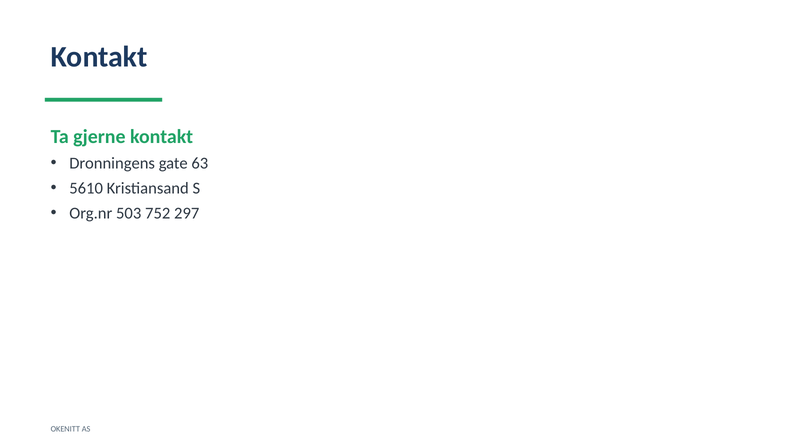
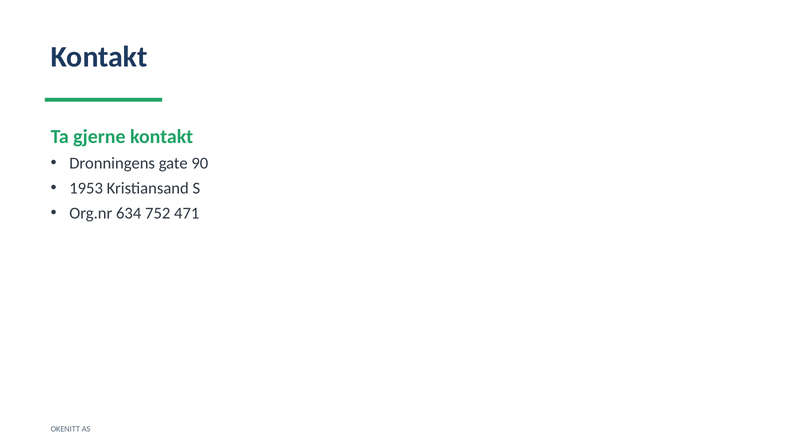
63: 63 -> 90 (200, 164)
5610: 5610 -> 1953 (86, 189)
503: 503 -> 634 (129, 213)
297: 297 -> 471 (187, 213)
